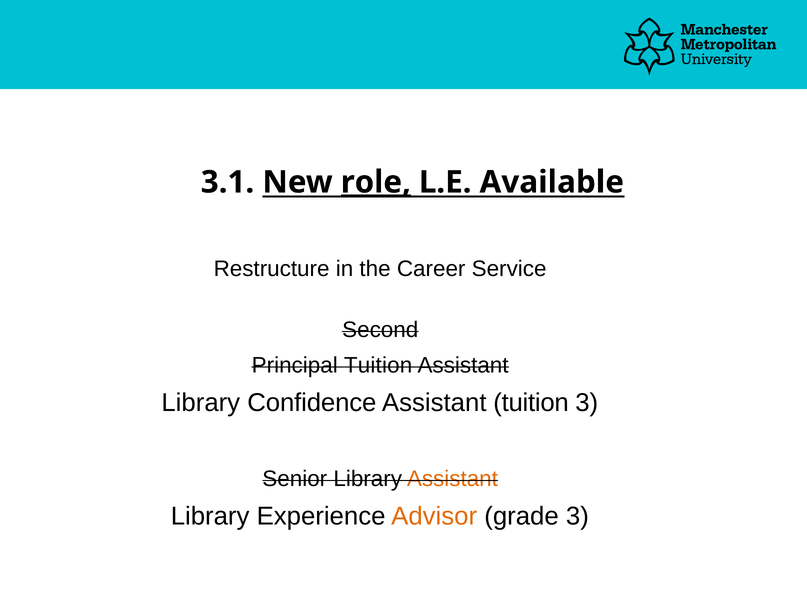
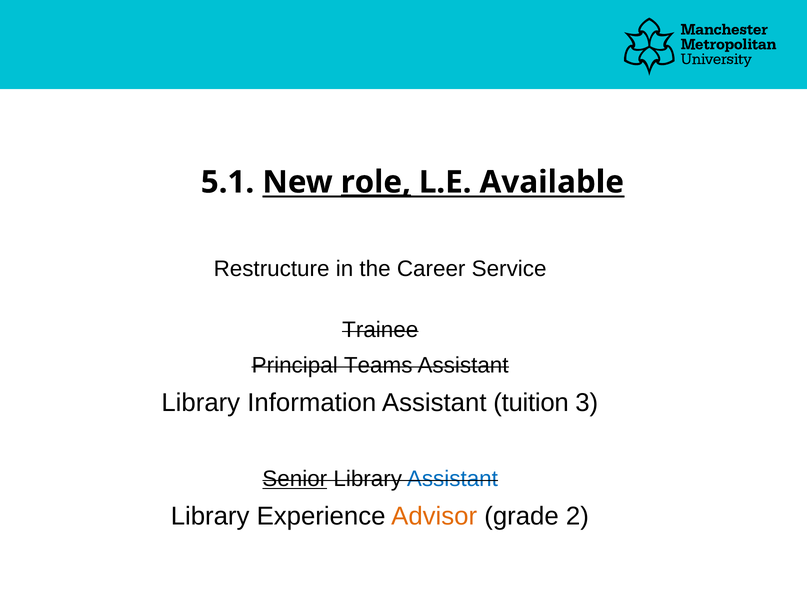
3.1: 3.1 -> 5.1 (227, 182)
Second: Second -> Trainee (380, 330)
Principal Tuition: Tuition -> Teams (378, 366)
Confidence: Confidence -> Information (312, 403)
Senior underline: none -> present (295, 479)
Assistant colour: orange -> blue (452, 479)
grade 3: 3 -> 2 (577, 516)
